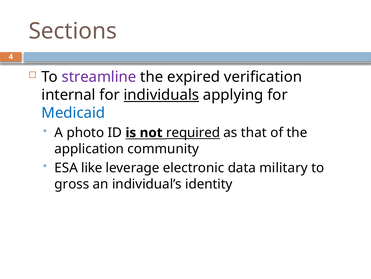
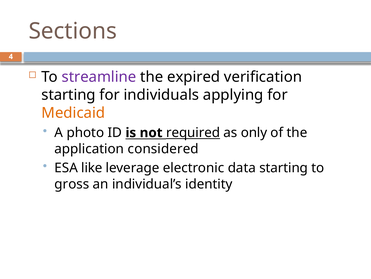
internal: internal -> starting (69, 95)
individuals underline: present -> none (161, 95)
Medicaid colour: blue -> orange (73, 113)
that: that -> only (254, 132)
community: community -> considered (163, 149)
data military: military -> starting (284, 167)
